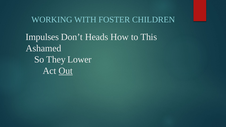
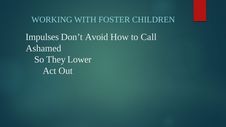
Heads: Heads -> Avoid (97, 37)
This: This -> Call (149, 37)
Out underline: present -> none (66, 71)
